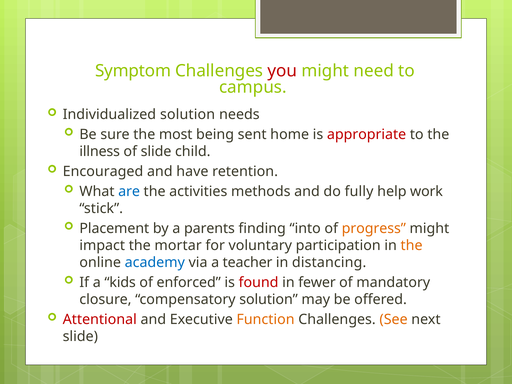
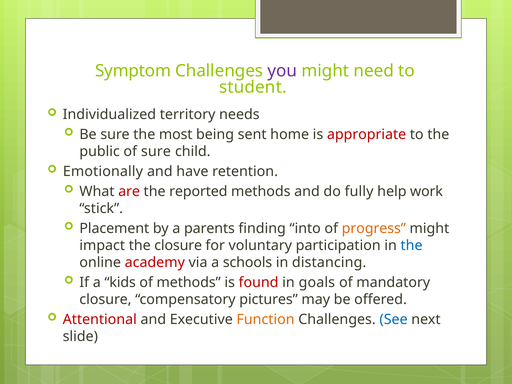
you colour: red -> purple (282, 71)
campus: campus -> student (253, 87)
Individualized solution: solution -> territory (188, 114)
illness: illness -> public (100, 151)
of slide: slide -> sure (156, 151)
Encouraged: Encouraged -> Emotionally (103, 171)
are colour: blue -> red (129, 191)
activities: activities -> reported (198, 191)
the mortar: mortar -> closure (178, 245)
the colour: orange -> blue (412, 245)
academy colour: blue -> red (155, 262)
teacher: teacher -> schools (248, 262)
of enforced: enforced -> methods (189, 282)
fewer: fewer -> goals (317, 282)
compensatory solution: solution -> pictures (269, 299)
See colour: orange -> blue (394, 319)
